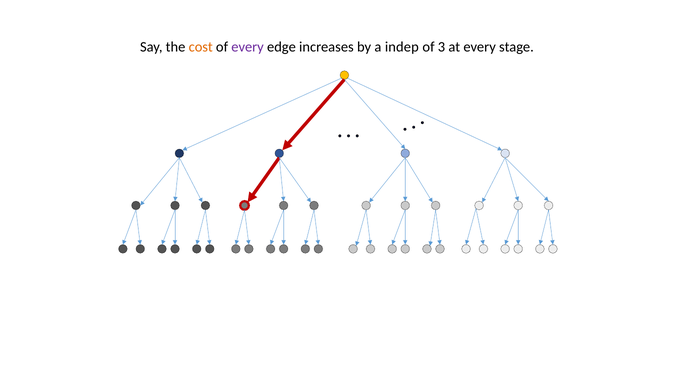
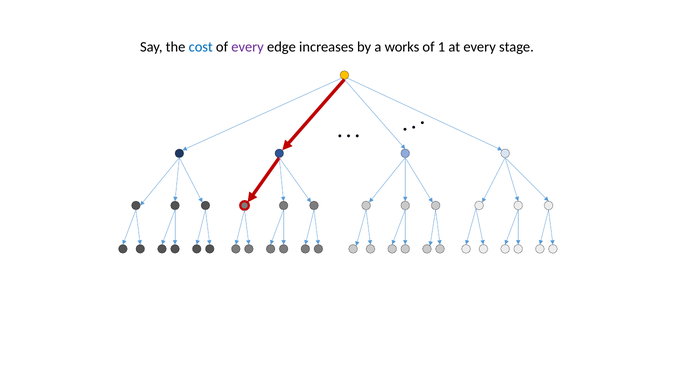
cost colour: orange -> blue (201, 47)
indep: indep -> works (402, 47)
3: 3 -> 1 (441, 47)
